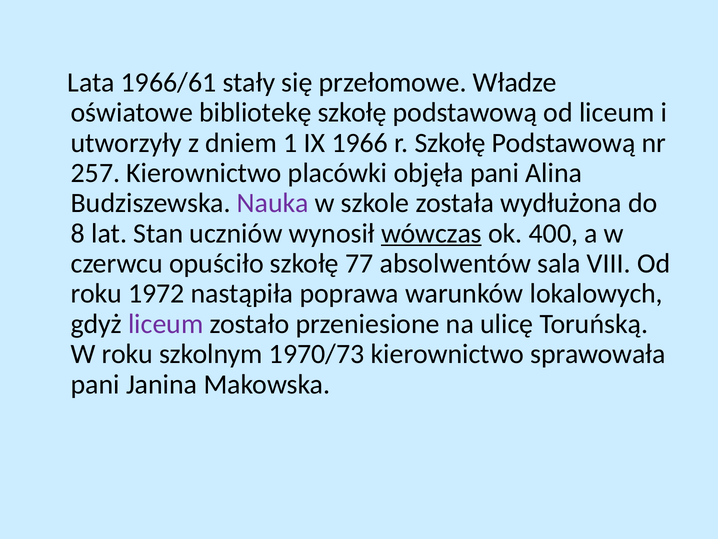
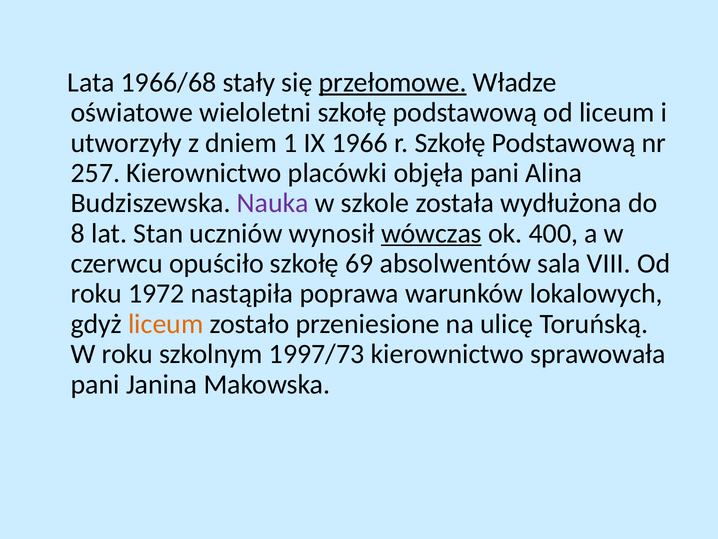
1966/61: 1966/61 -> 1966/68 (169, 82)
przełomowe underline: none -> present (393, 82)
bibliotekę: bibliotekę -> wieloletni (255, 113)
77: 77 -> 69 (359, 263)
liceum colour: purple -> orange (166, 324)
1970/73: 1970/73 -> 1997/73 (317, 354)
